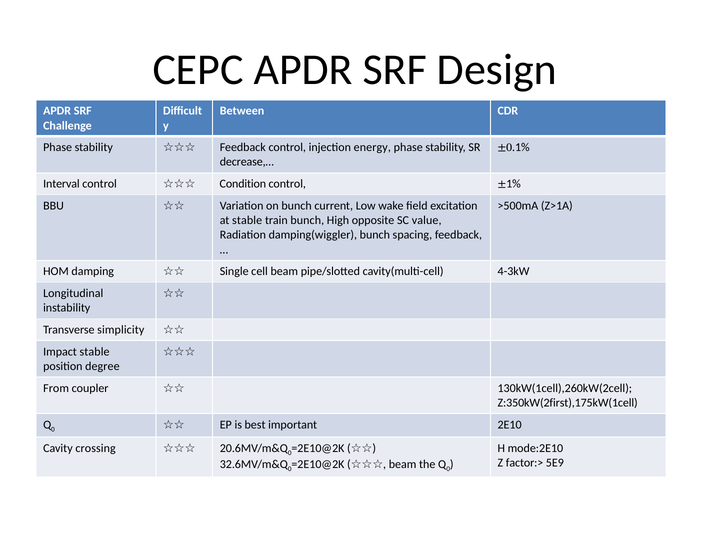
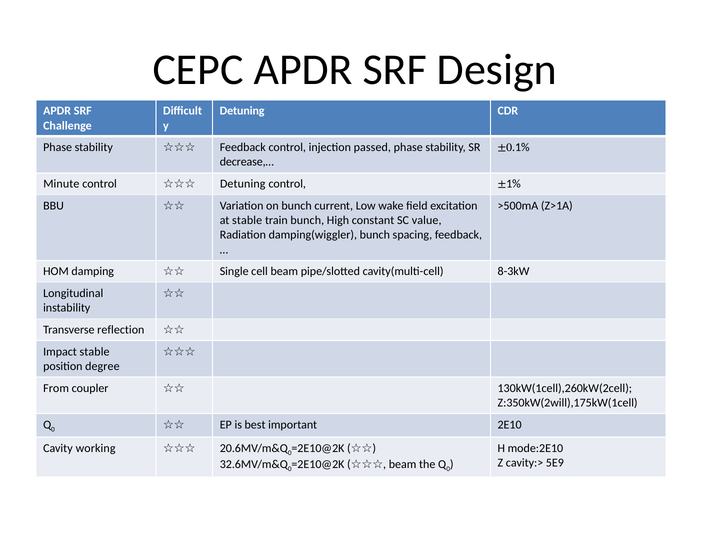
Between: Between -> Detuning (242, 111)
energy: energy -> passed (372, 147)
Interval: Interval -> Minute (61, 184)
Condition: Condition -> Detuning (243, 184)
opposite: opposite -> constant (373, 220)
4-3kW: 4-3kW -> 8-3kW (514, 271)
simplicity: simplicity -> reflection (121, 330)
Z:350kW(2first),175kW(1cell: Z:350kW(2first),175kW(1cell -> Z:350kW(2will),175kW(1cell (568, 403)
crossing: crossing -> working (96, 448)
factor:>: factor:> -> cavity:> (525, 463)
